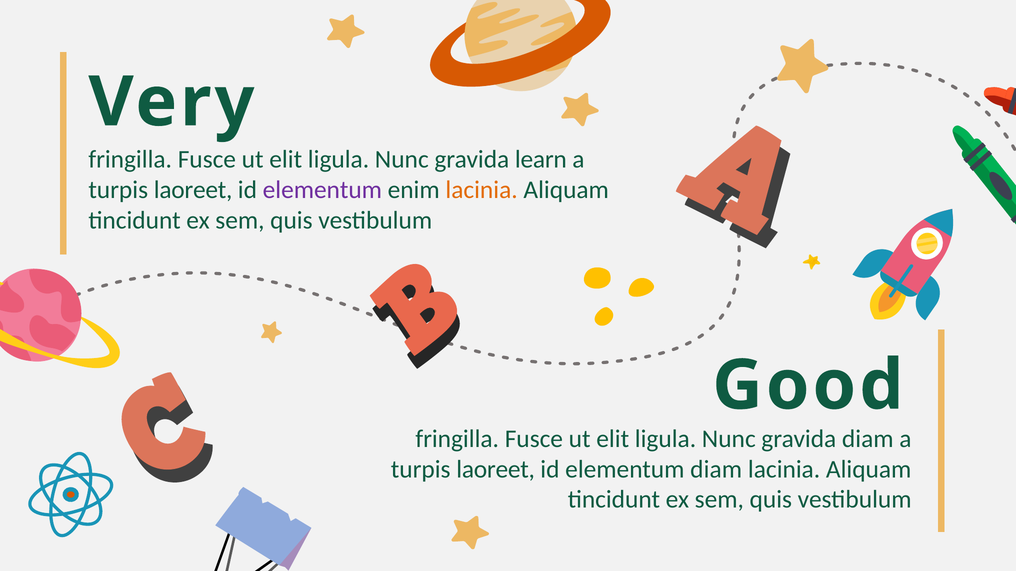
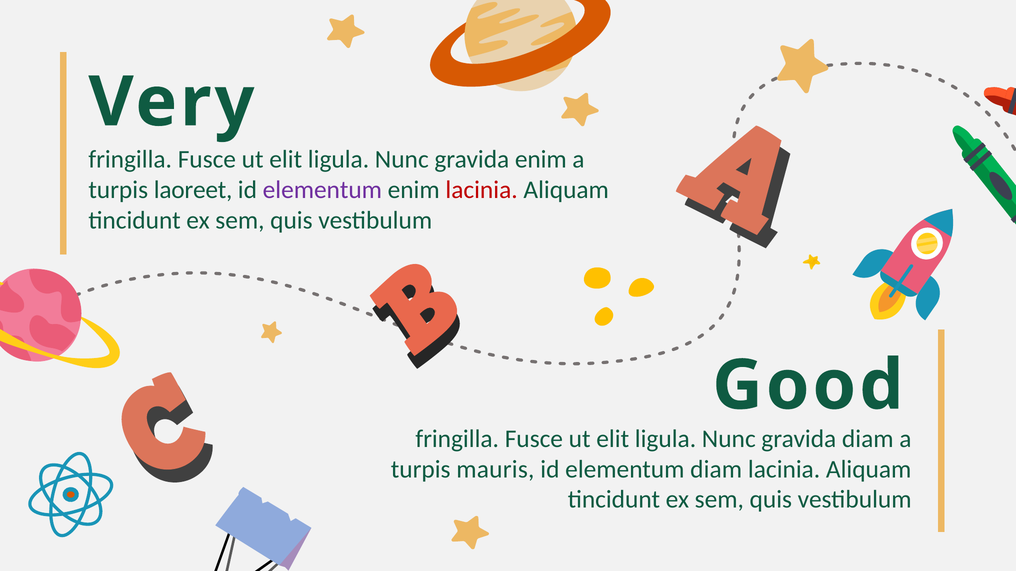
gravida learn: learn -> enim (541, 160)
lacinia colour: orange -> red (482, 190)
laoreet: laoreet -> mauris (495, 470)
